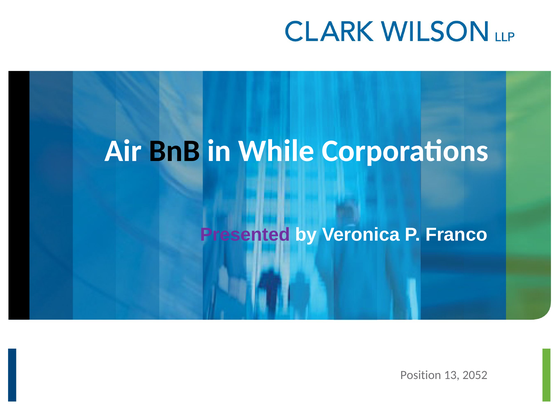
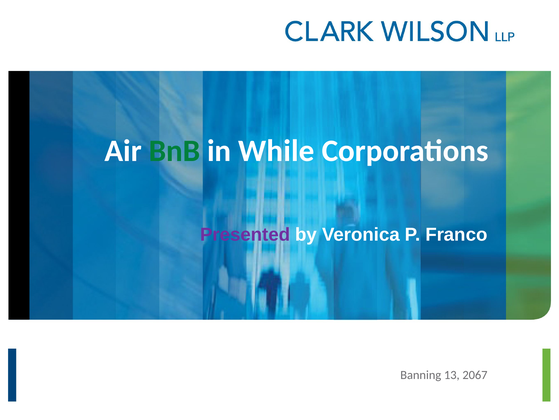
BnB colour: black -> green (174, 151)
Position: Position -> Banning (421, 375)
2052: 2052 -> 2067 (475, 375)
